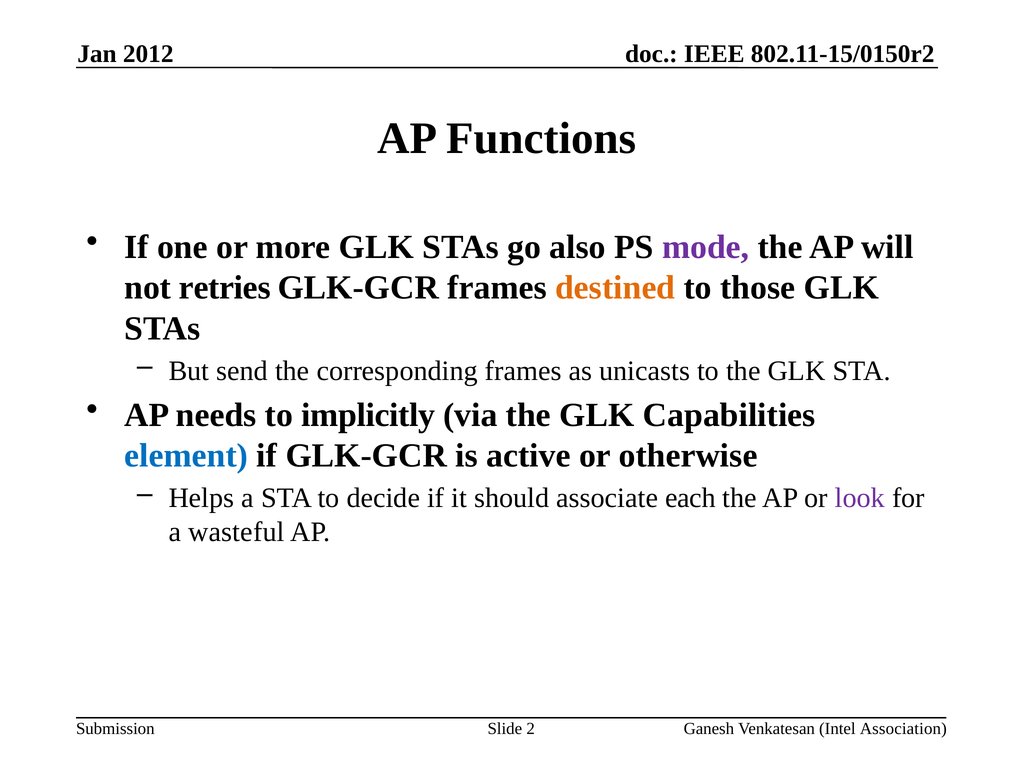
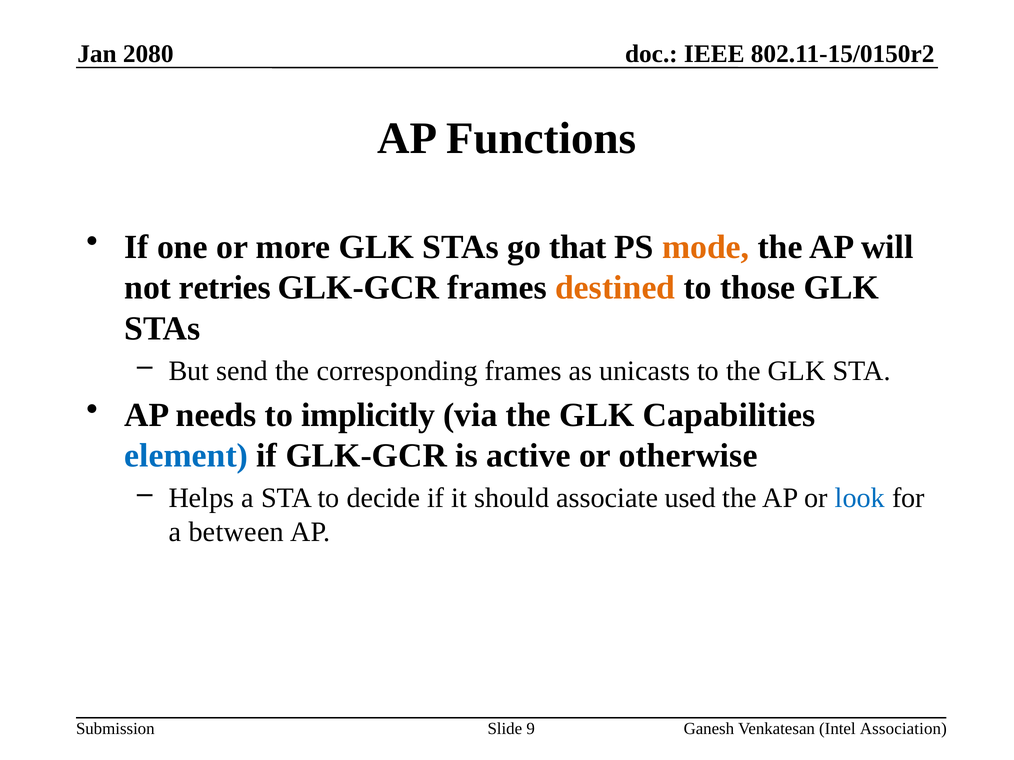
2012: 2012 -> 2080 (148, 54)
also: also -> that (578, 247)
mode colour: purple -> orange (706, 247)
each: each -> used (690, 498)
look colour: purple -> blue (860, 498)
wasteful: wasteful -> between (236, 532)
2: 2 -> 9 (531, 729)
